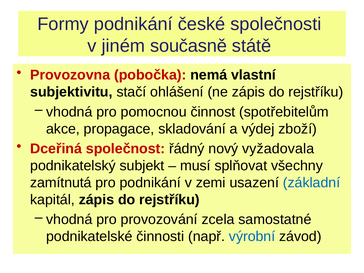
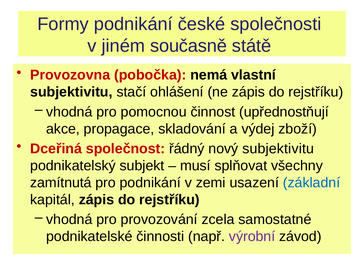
spotřebitelům: spotřebitelům -> upřednostňují (284, 112)
nový vyžadovala: vyžadovala -> subjektivitu (278, 149)
výrobní colour: blue -> purple (252, 236)
